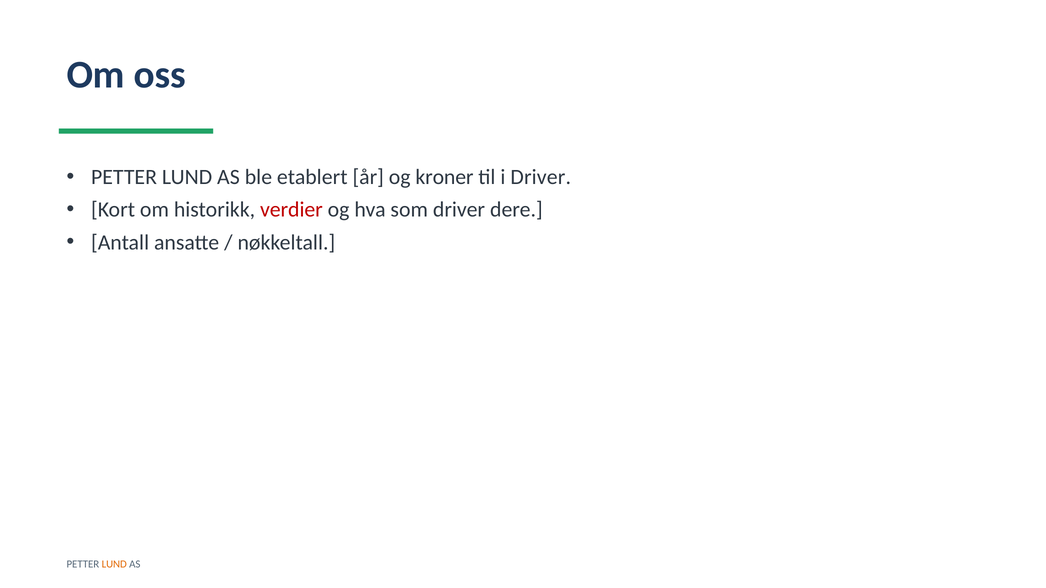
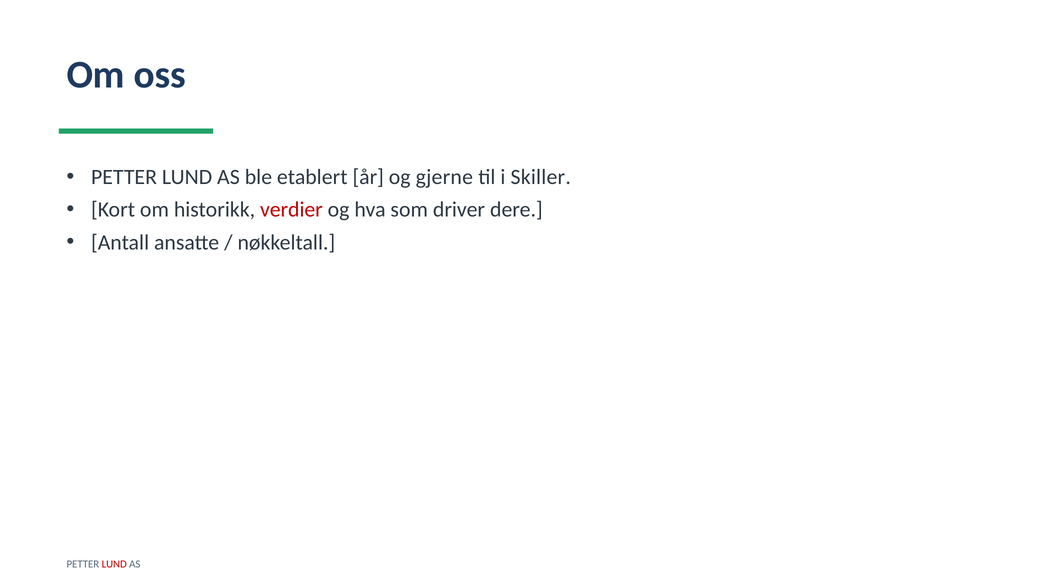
kroner: kroner -> gjerne (444, 177)
i Driver: Driver -> Skiller (541, 177)
LUND colour: orange -> red (114, 565)
